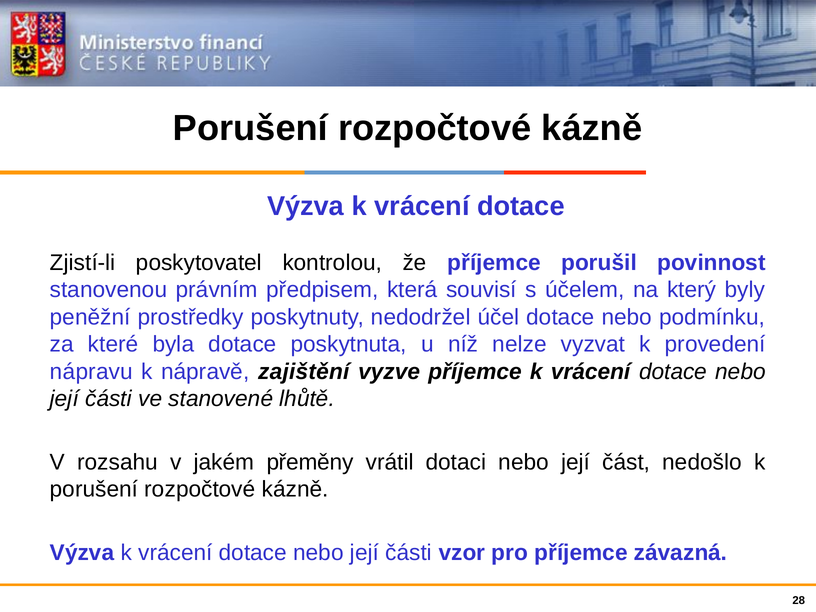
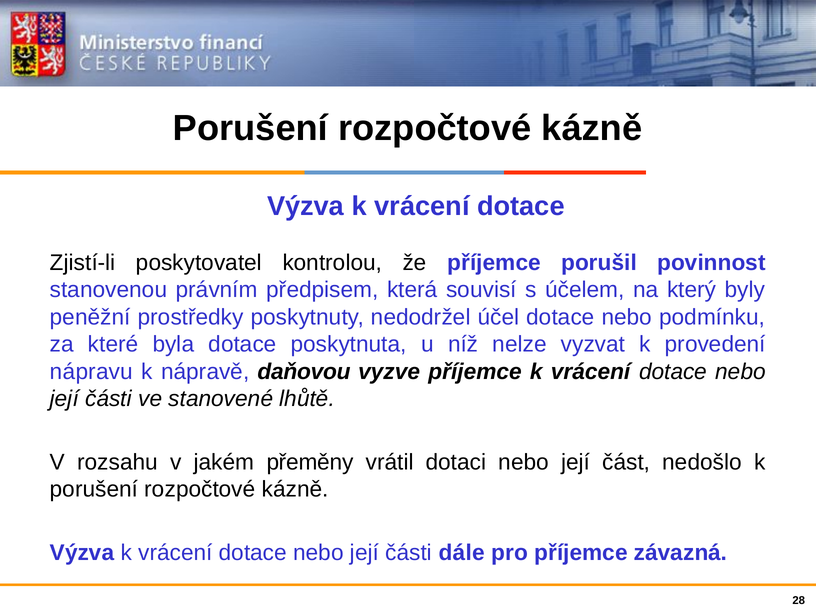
zajištění: zajištění -> daňovou (304, 372)
vzor: vzor -> dále (462, 553)
